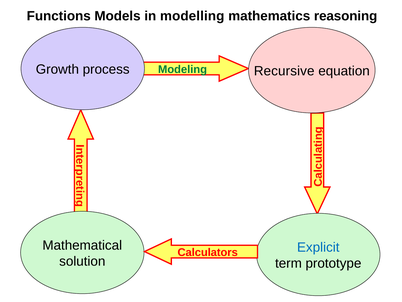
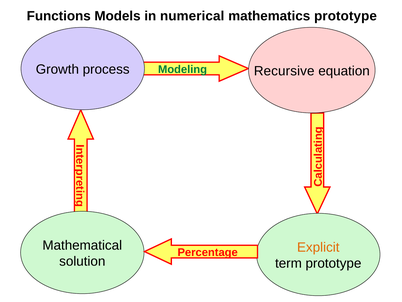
modelling: modelling -> numerical (192, 16)
mathematics reasoning: reasoning -> prototype (346, 16)
Explicit colour: blue -> orange (318, 247)
Calculators: Calculators -> Percentage (208, 252)
